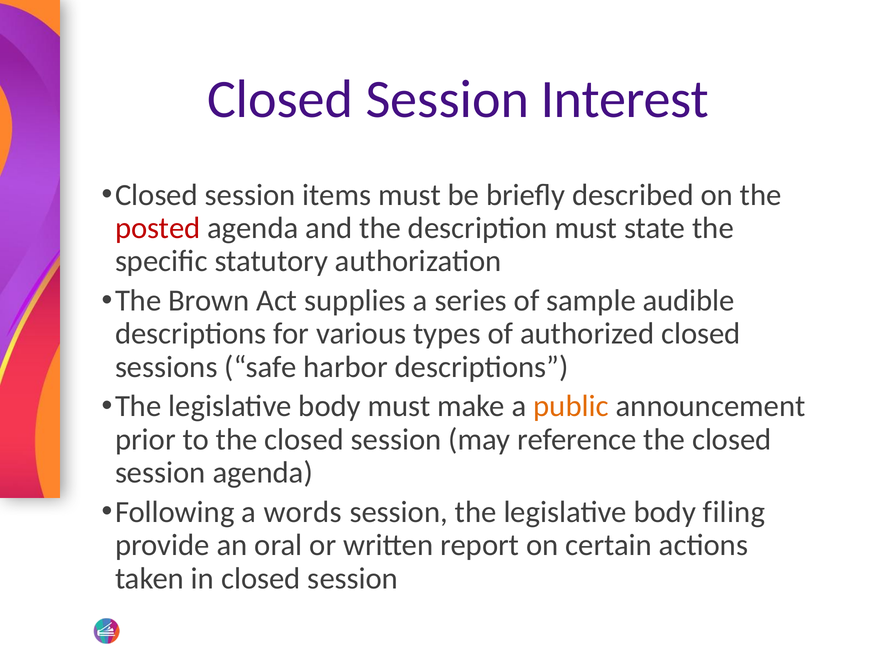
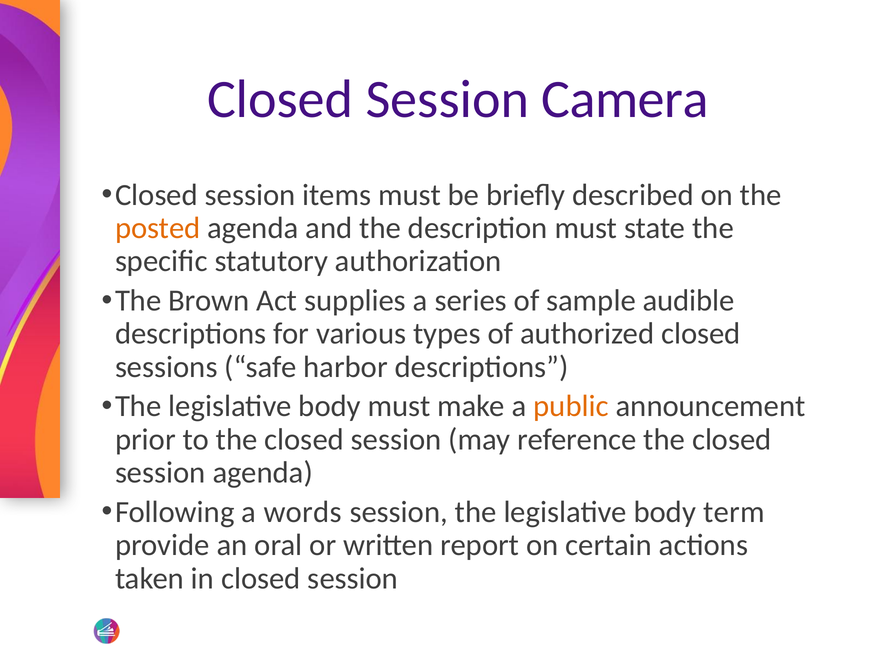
Interest: Interest -> Camera (625, 99)
posted colour: red -> orange (158, 228)
filing: filing -> term (734, 512)
